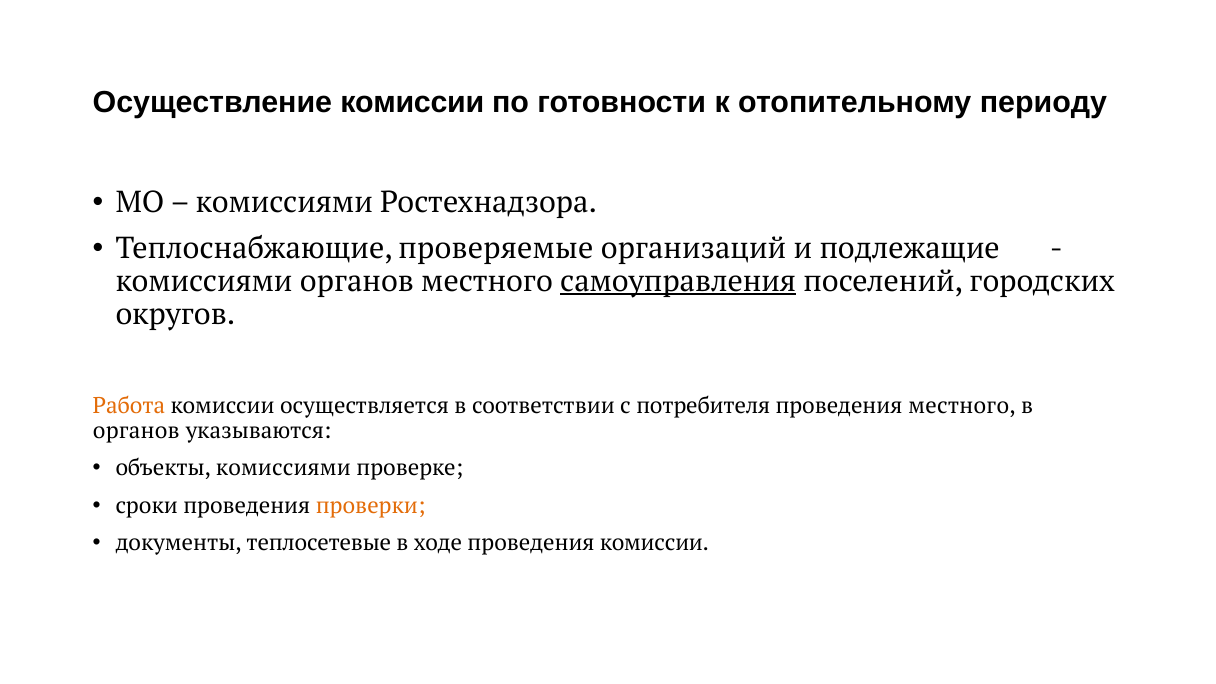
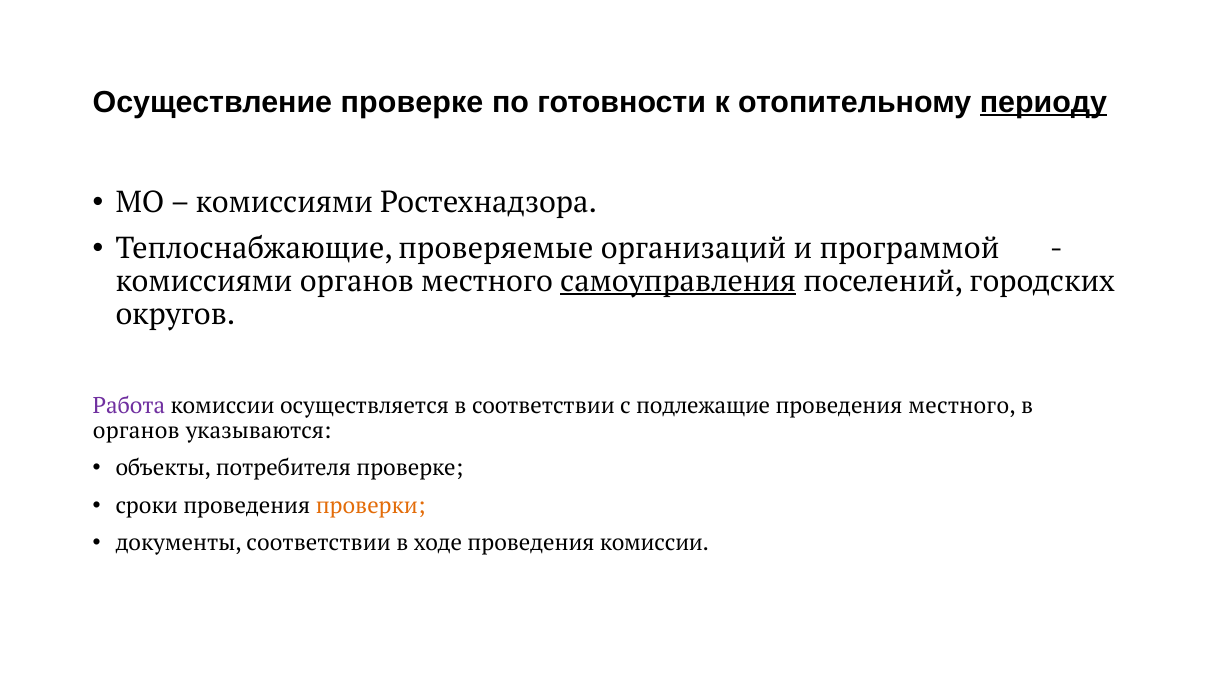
Осуществление комиссии: комиссии -> проверке (412, 102)
периоду underline: none -> present (1043, 102)
подлежащие: подлежащие -> программой (910, 248)
Работа colour: orange -> purple (129, 406)
потребителя: потребителя -> подлежащие (703, 406)
объекты комиссиями: комиссиями -> потребителя (283, 468)
документы теплосетевые: теплосетевые -> соответствии (319, 543)
